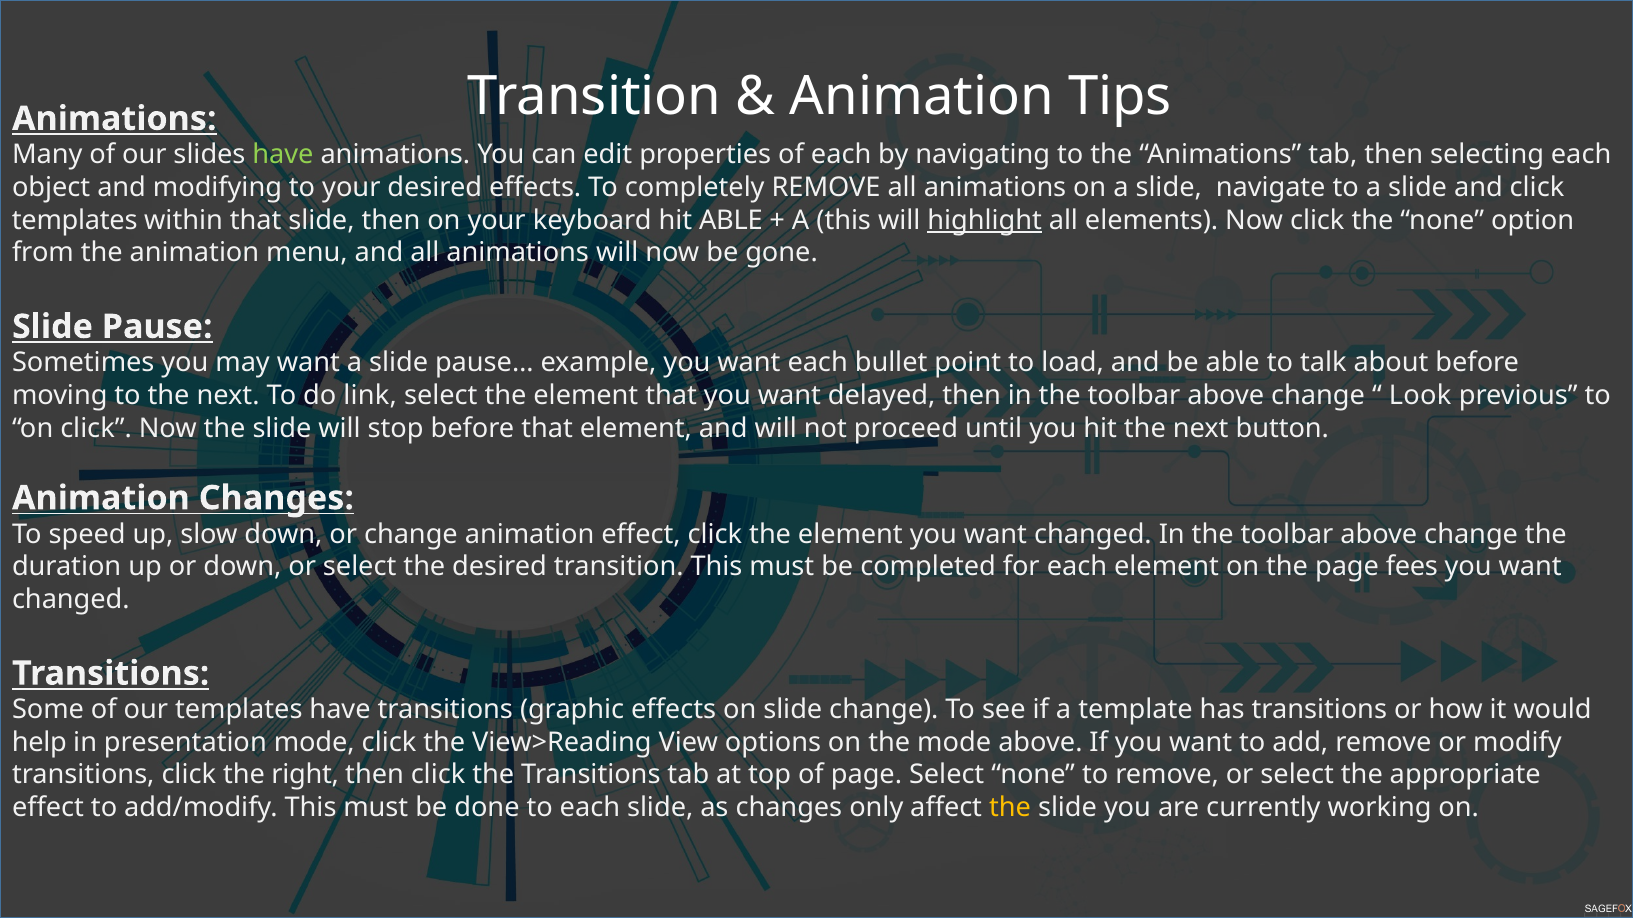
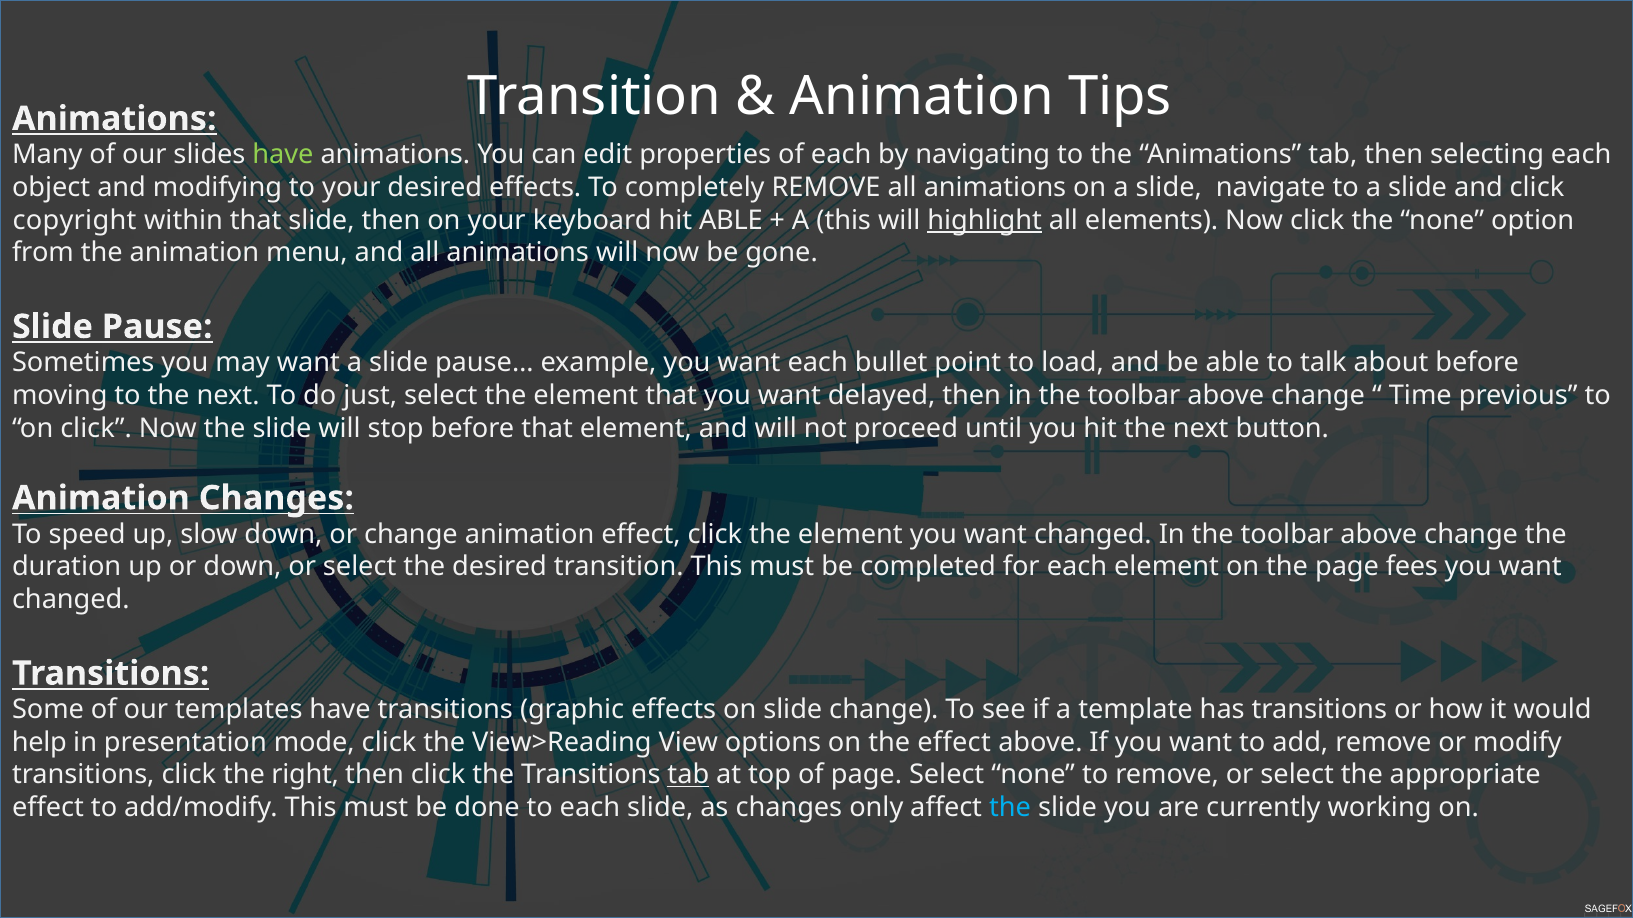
templates: templates -> copyright (74, 220)
link: link -> just (370, 396)
Look: Look -> Time (1420, 396)
the mode: mode -> effect (954, 743)
tab underline: none -> present (688, 775)
the colour: yellow -> light blue (1010, 808)
